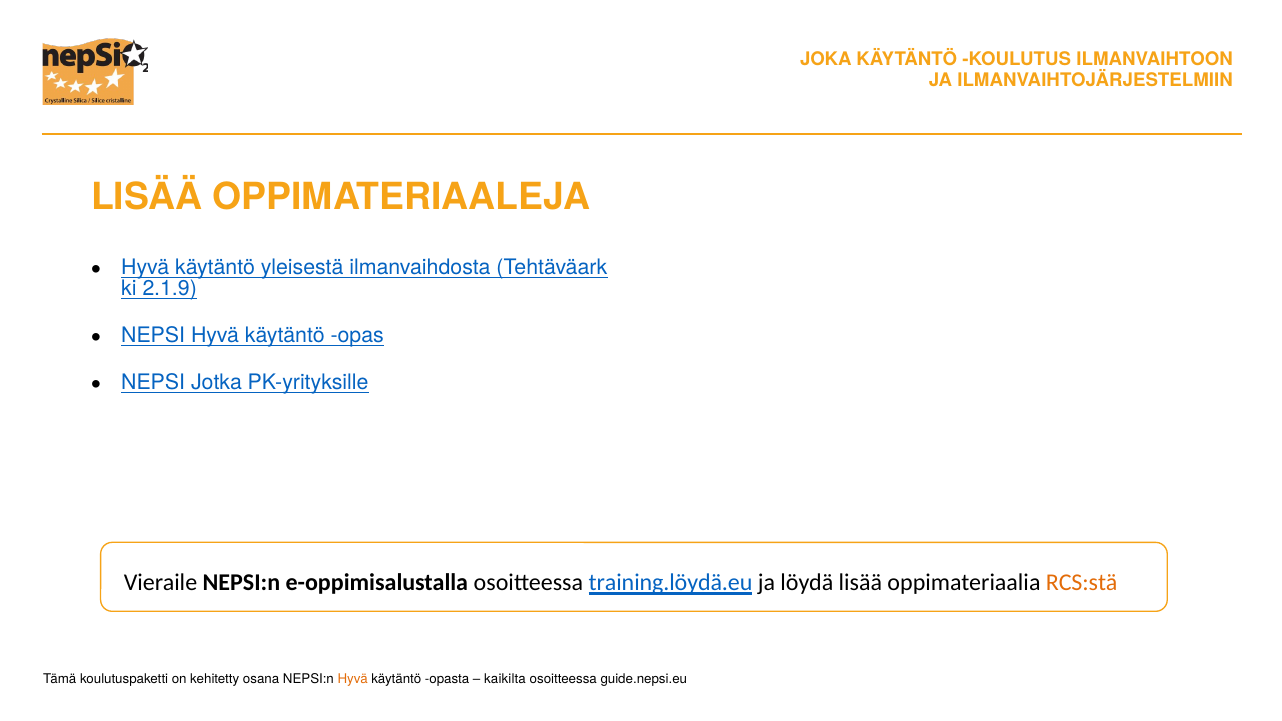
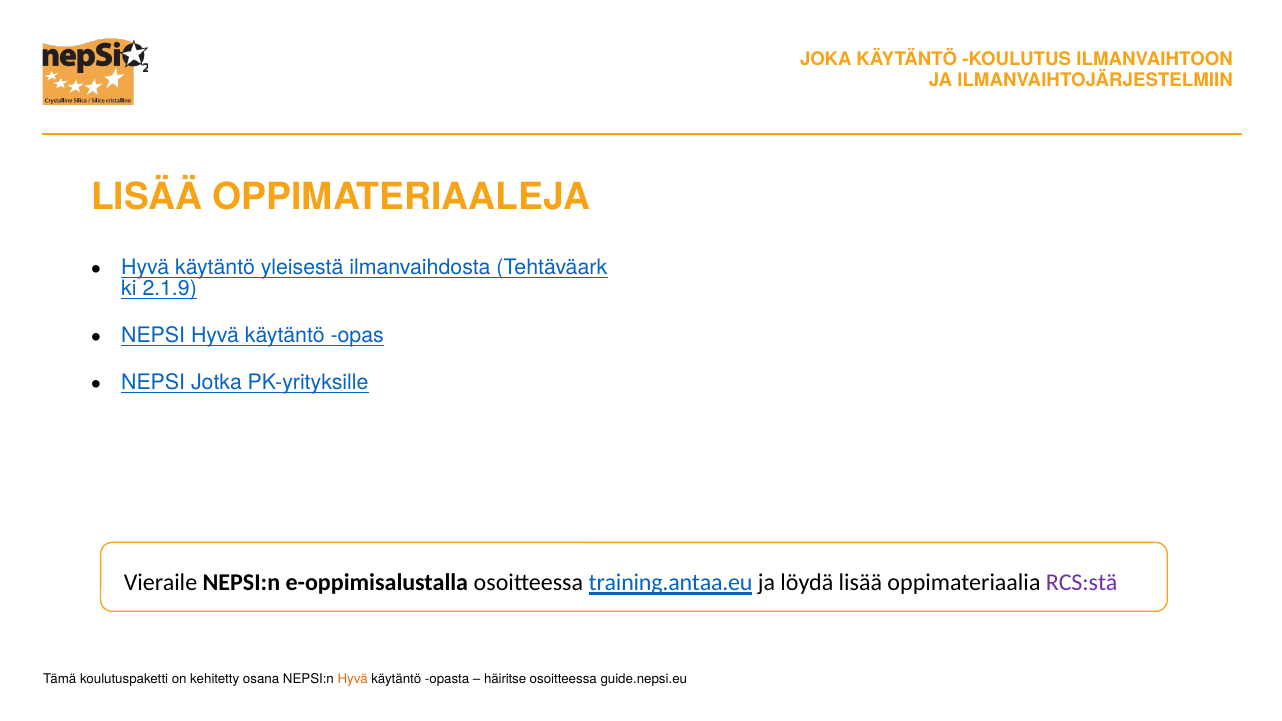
training.löydä.eu: training.löydä.eu -> training.antaa.eu (671, 583)
RCS:stä colour: orange -> purple (1082, 583)
kaikilta: kaikilta -> häiritse (505, 679)
